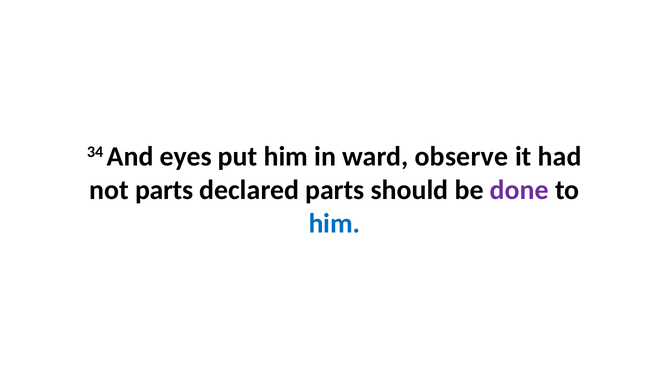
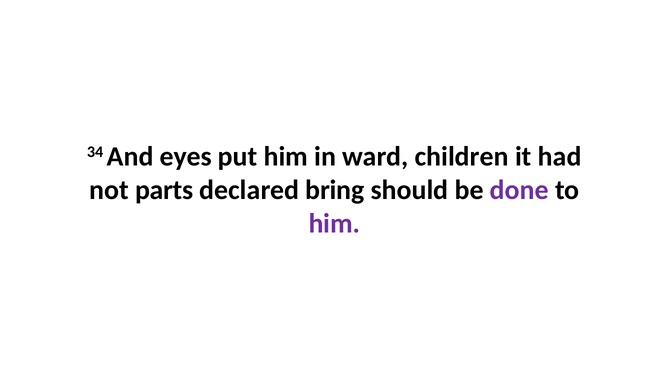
observe: observe -> children (462, 157)
declared parts: parts -> bring (335, 190)
him colour: blue -> purple (334, 224)
